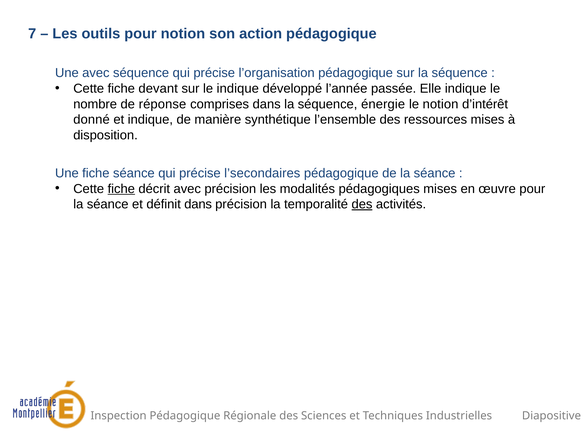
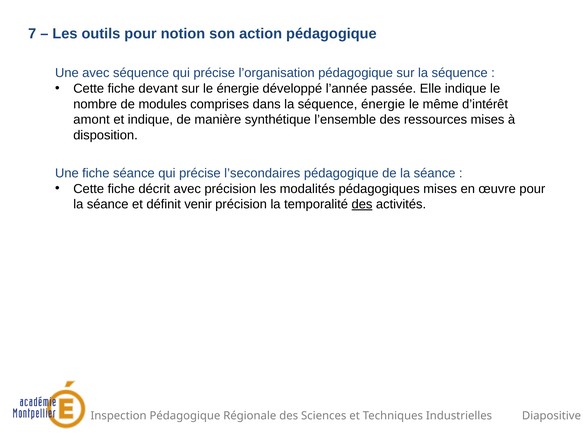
le indique: indique -> énergie (238, 89)
réponse: réponse -> modules (163, 104)
le notion: notion -> même (441, 104)
donné: donné -> amont (92, 120)
fiche underline: present -> none (121, 189)
définit dans: dans -> venir (198, 204)
